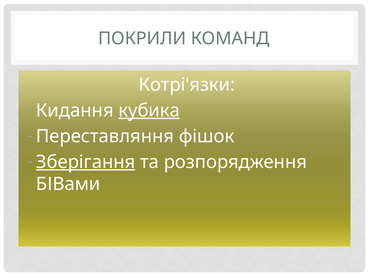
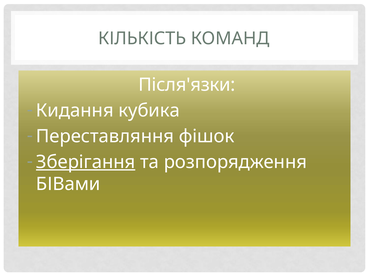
ПОКРИЛИ: ПОКРИЛИ -> КІЛЬКІСТЬ (142, 39)
Котрі'язки: Котрі'язки -> Після'язки (187, 85)
кубика underline: present -> none (149, 111)
